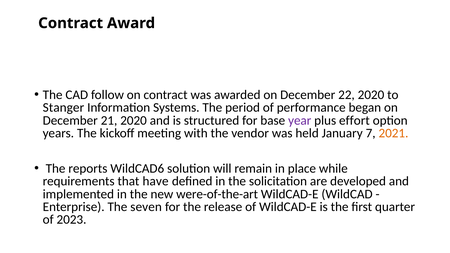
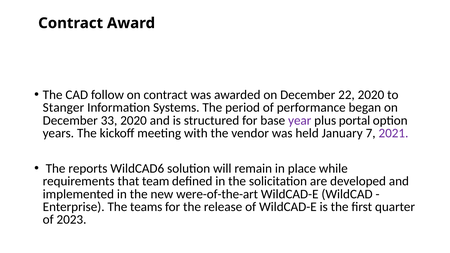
21: 21 -> 33 (109, 120)
effort: effort -> portal (355, 120)
2021 colour: orange -> purple (393, 133)
have: have -> team (156, 181)
seven: seven -> teams (146, 207)
